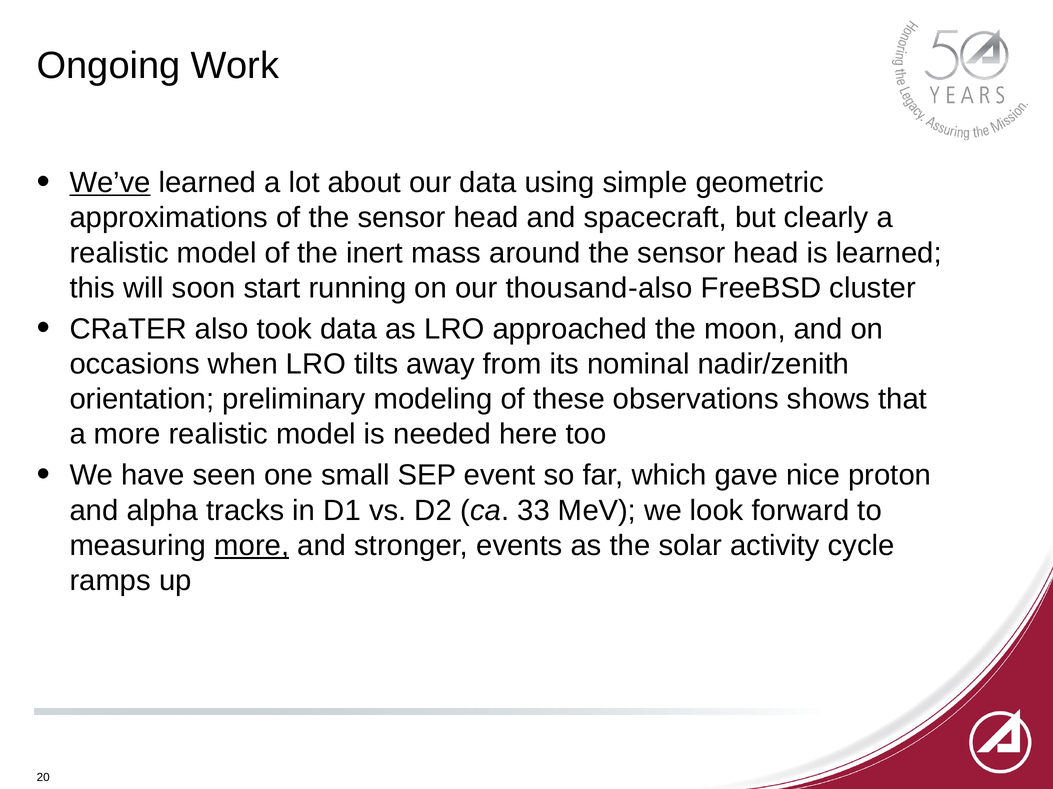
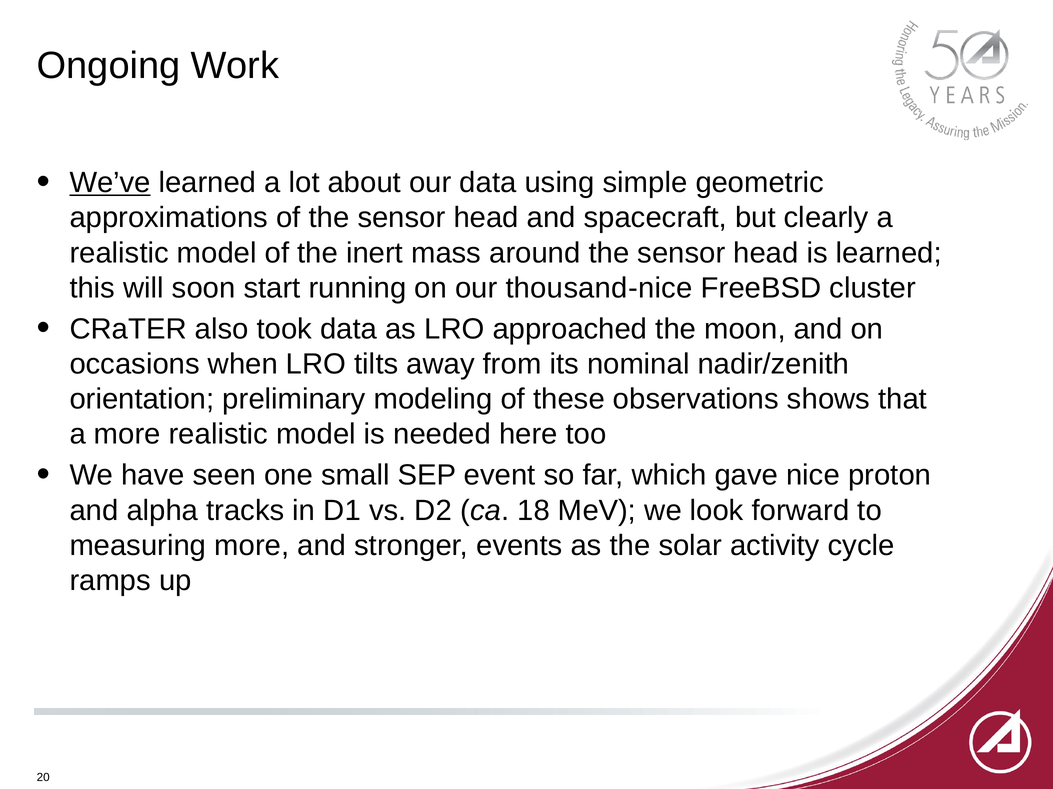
thousand-also: thousand-also -> thousand-nice (599, 288)
33: 33 -> 18 (534, 511)
more underline: present -> none (252, 546)
